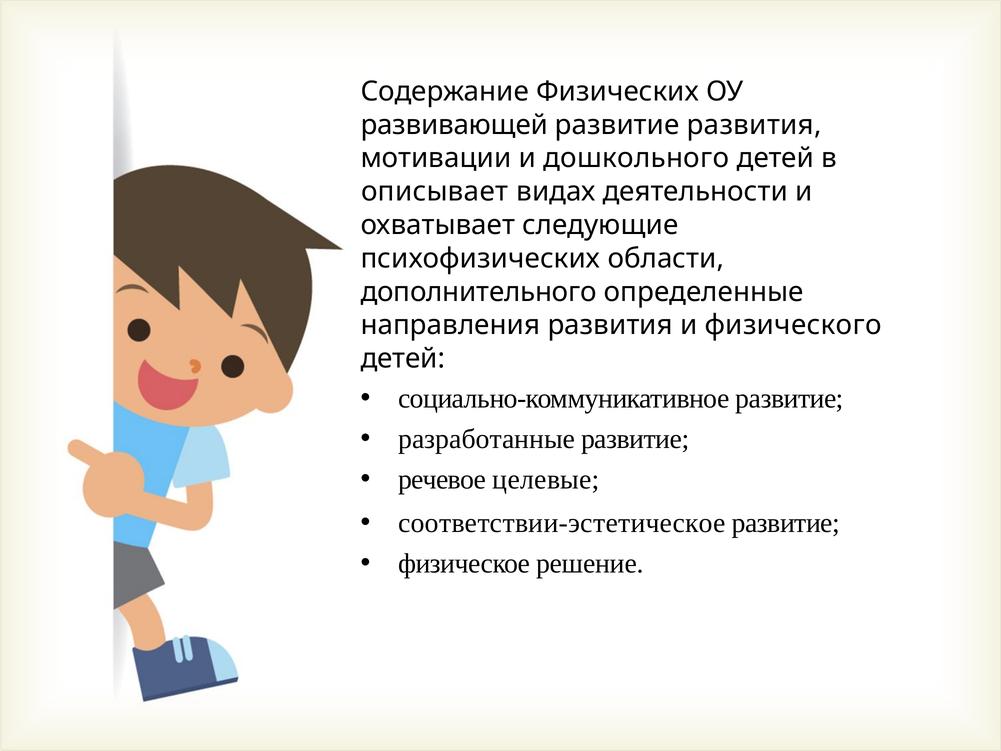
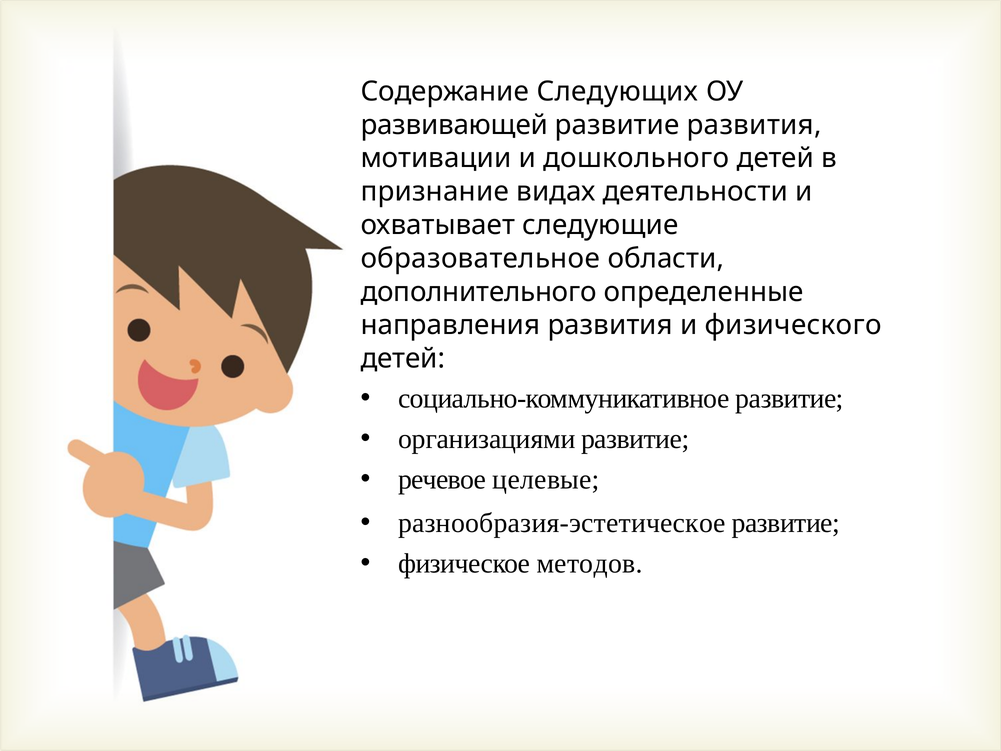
Физических: Физических -> Следующих (617, 91)
описывает: описывает -> признание (435, 192)
психофизических: психофизических -> образовательное (480, 258)
разработанные: разработанные -> организациями (487, 439)
соответствии-эстетическое: соответствии-эстетическое -> разнообразия-эстетическое (562, 523)
решение: решение -> методов (590, 563)
